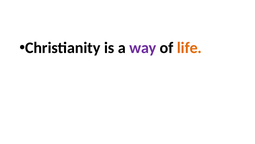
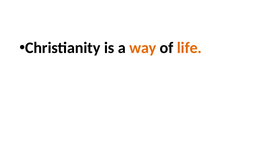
way colour: purple -> orange (143, 48)
